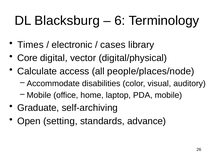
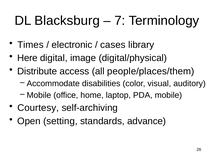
6: 6 -> 7 (120, 21)
Core: Core -> Here (27, 58)
vector: vector -> image (83, 58)
Calculate: Calculate -> Distribute (37, 72)
people/places/node: people/places/node -> people/places/them (151, 72)
Graduate: Graduate -> Courtesy (38, 108)
